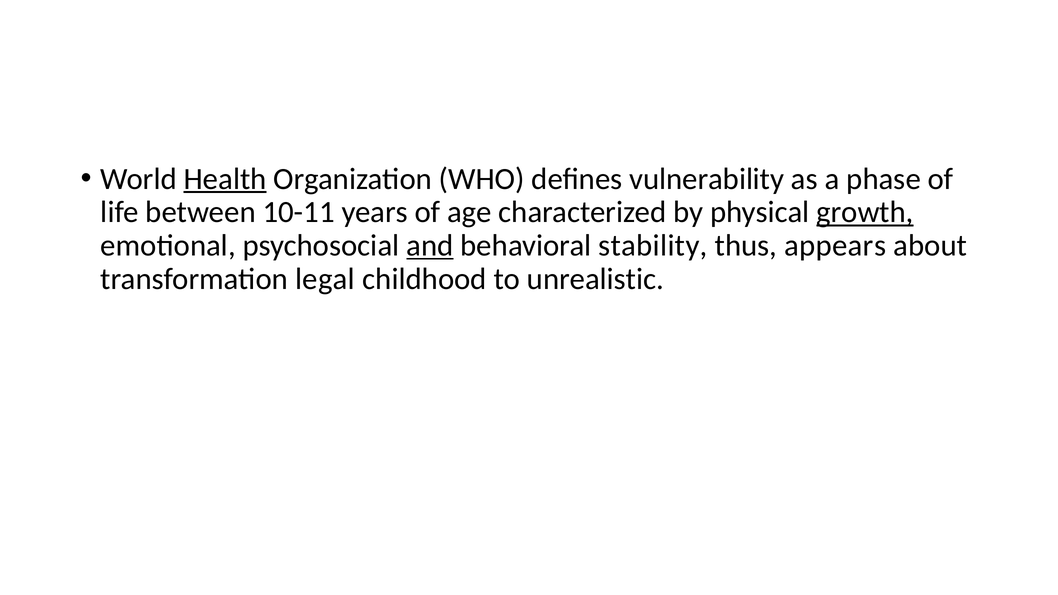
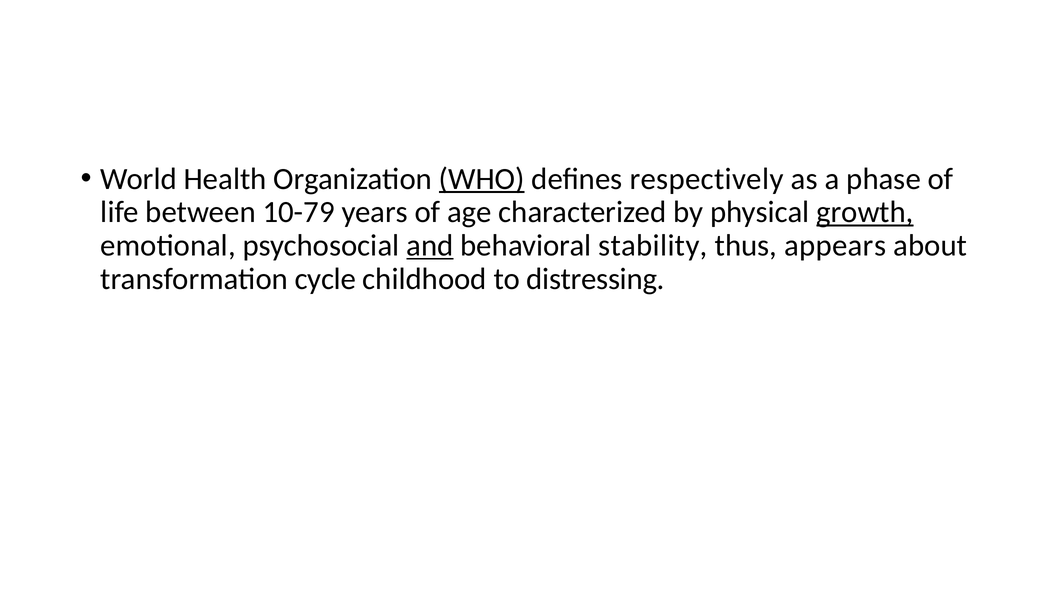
Health underline: present -> none (225, 179)
WHO underline: none -> present (482, 179)
vulnerability: vulnerability -> respectively (707, 179)
10-11: 10-11 -> 10-79 (299, 212)
legal: legal -> cycle (325, 279)
unrealistic: unrealistic -> distressing (596, 279)
